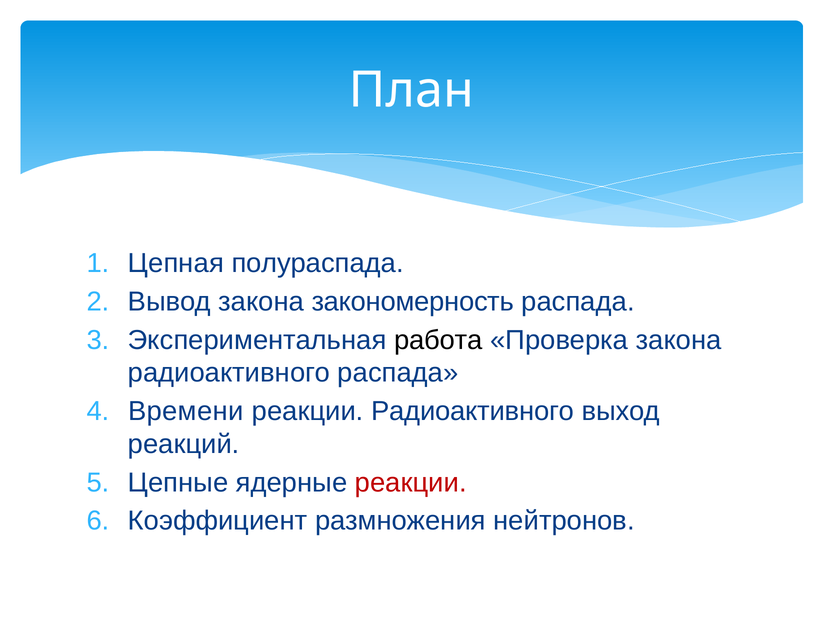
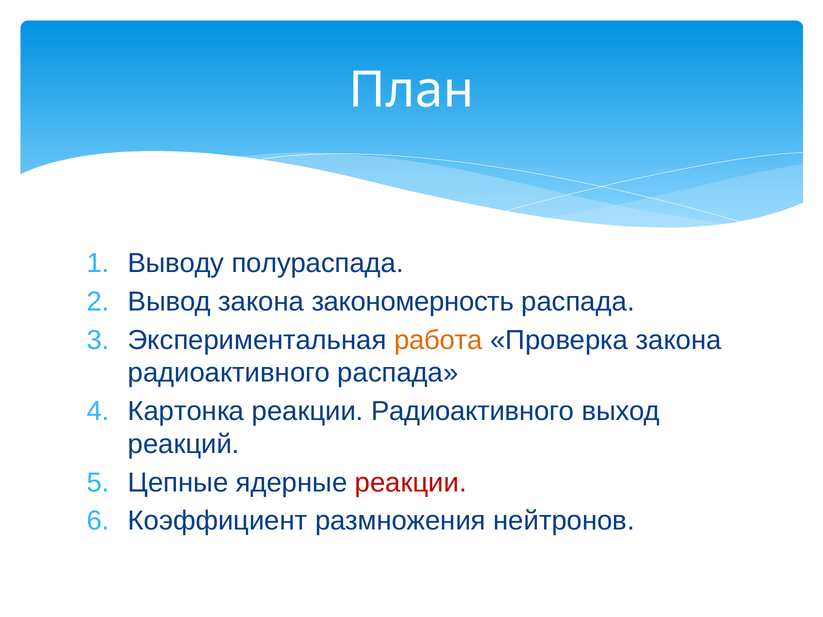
Цепная: Цепная -> Выводу (176, 263)
работа colour: black -> orange (438, 340)
Времени: Времени -> Картонка (186, 411)
